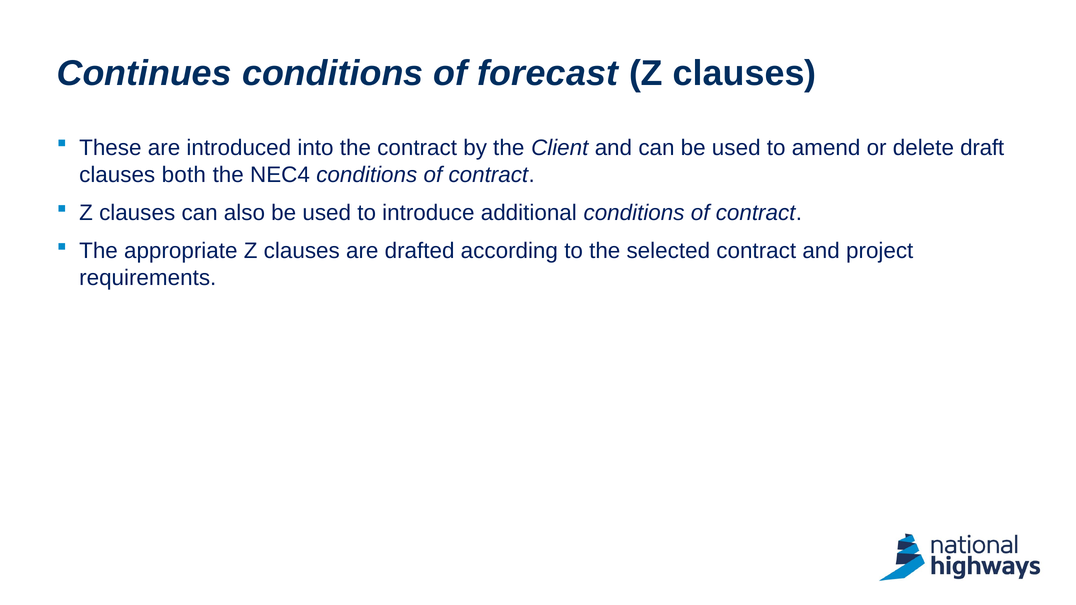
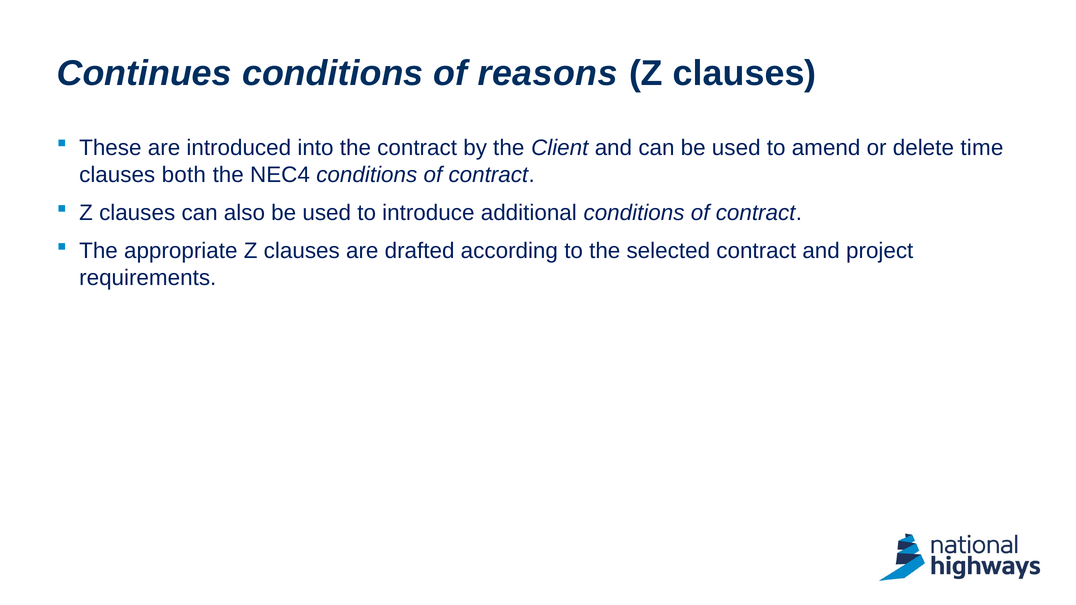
forecast: forecast -> reasons (548, 74)
draft: draft -> time (982, 148)
